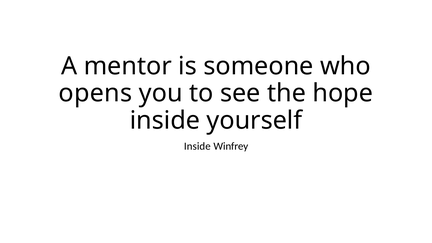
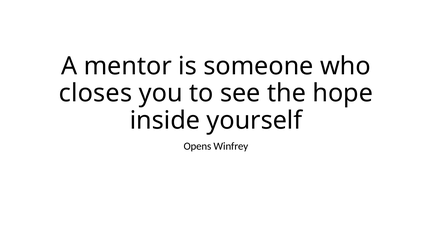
opens: opens -> closes (95, 93)
Inside: Inside -> Opens (197, 146)
